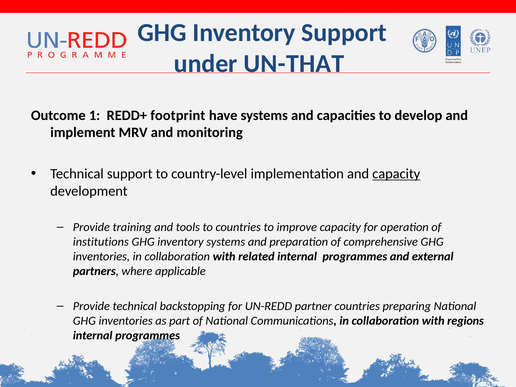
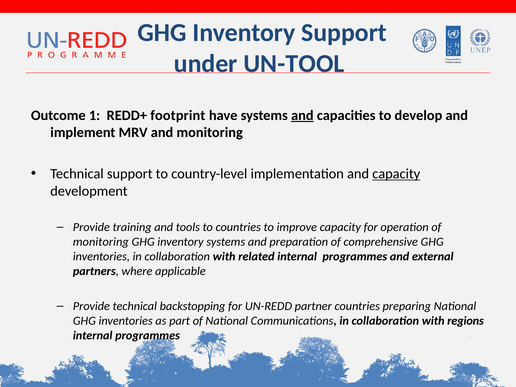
UN-THAT: UN-THAT -> UN-TOOL (294, 64)
and underline: none -> present (302, 115)
institutions: institutions -> monitoring (101, 242)
